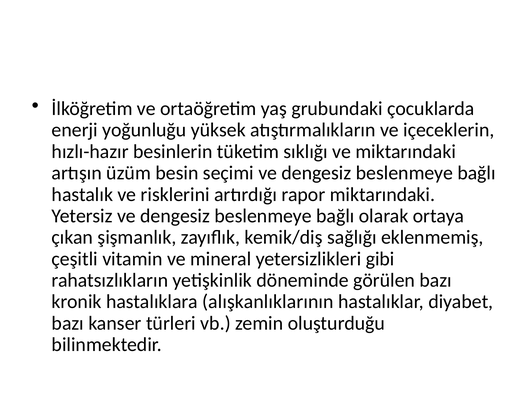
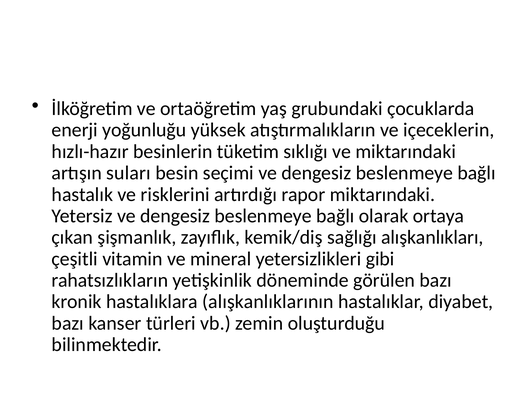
üzüm: üzüm -> suları (129, 173)
eklenmemiş: eklenmemiş -> alışkanlıkları (432, 237)
